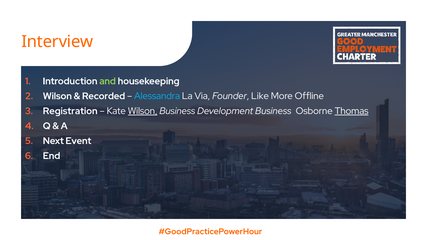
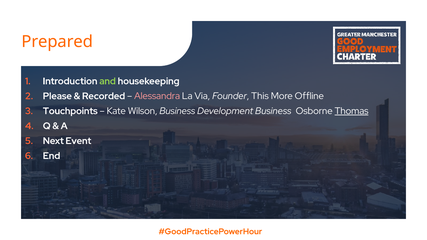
Interview: Interview -> Prepared (57, 42)
Wilson: Wilson -> Please (57, 96)
Alessandra colour: light blue -> pink (157, 96)
Like: Like -> This (260, 96)
Registration: Registration -> Touchpoints (70, 111)
Wilson underline: present -> none (143, 111)
